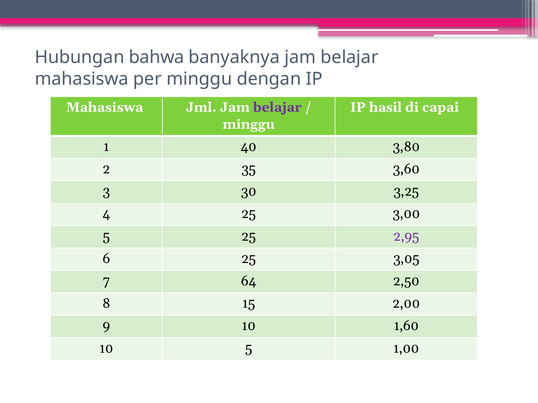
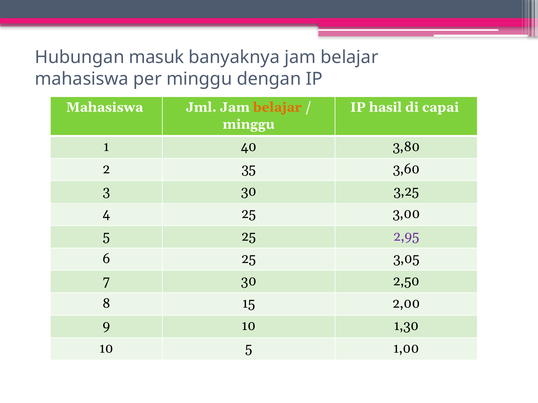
bahwa: bahwa -> masuk (157, 57)
belajar colour: purple -> orange (277, 107)
7 64: 64 -> 30 (249, 281)
1,60: 1,60 -> 1,30 (406, 326)
